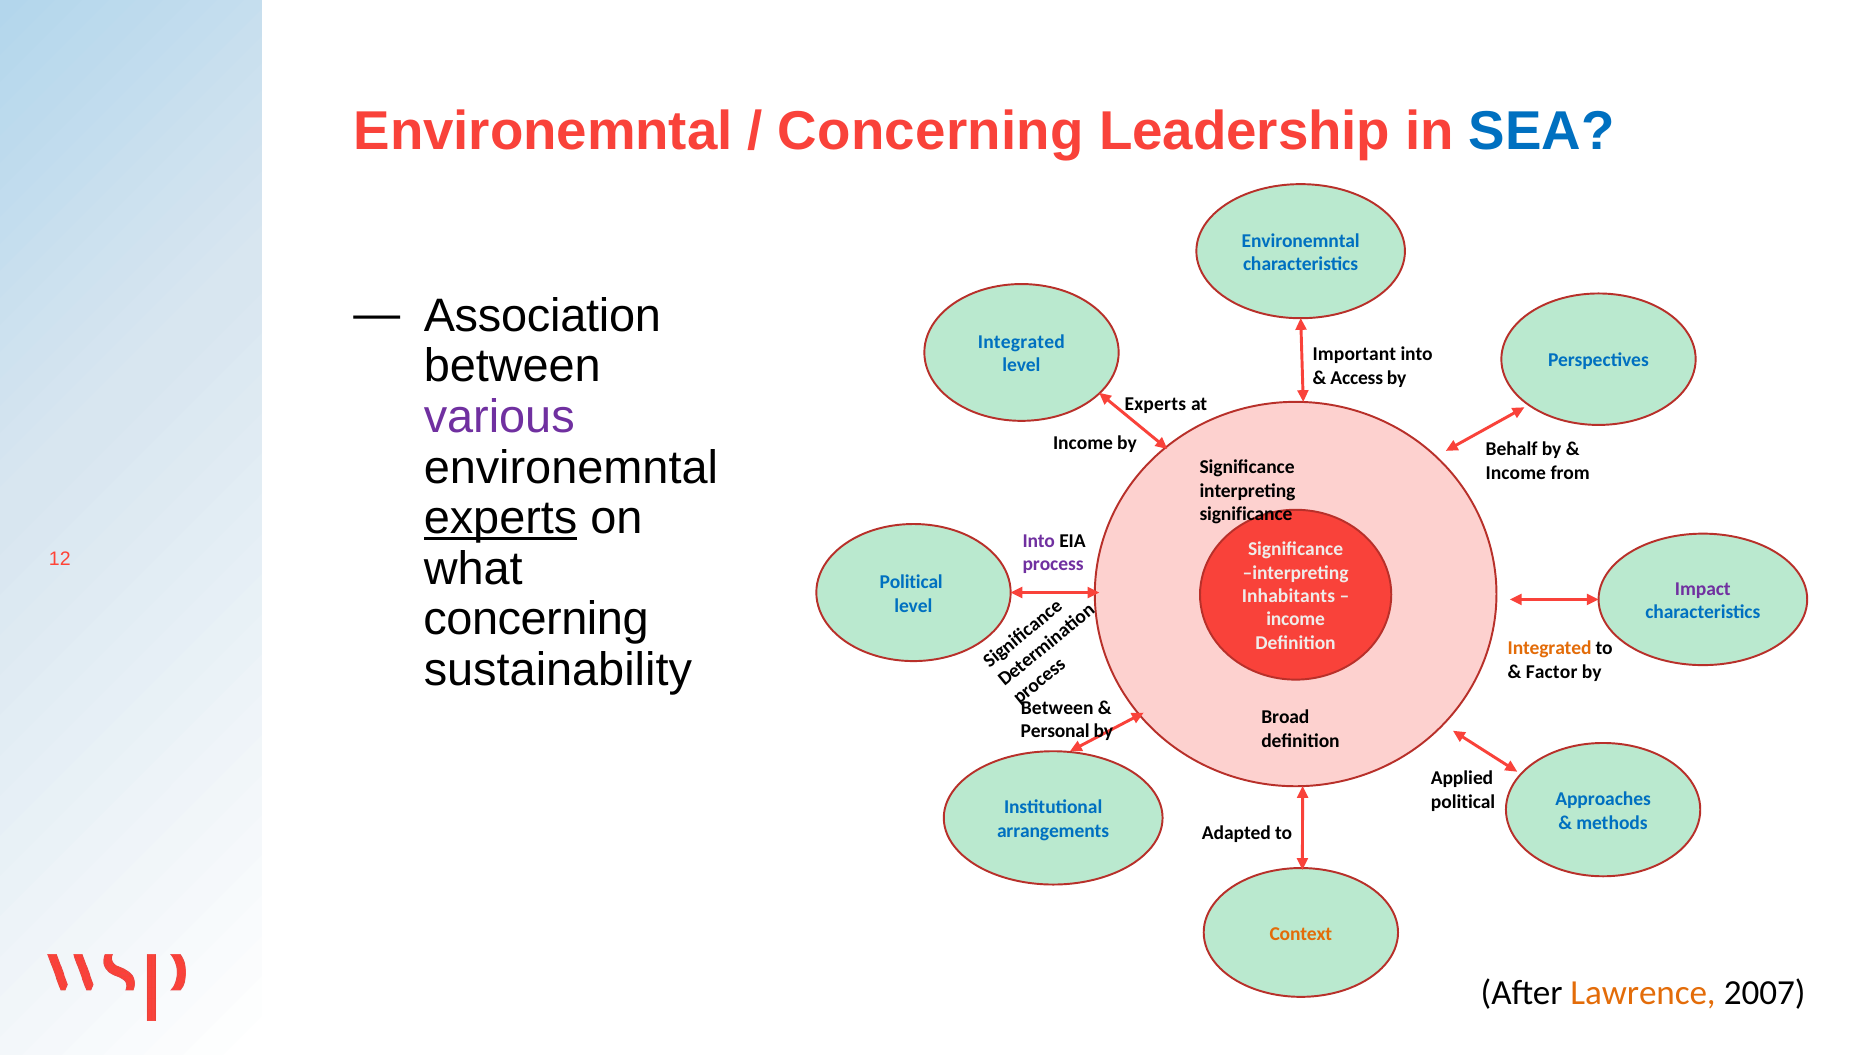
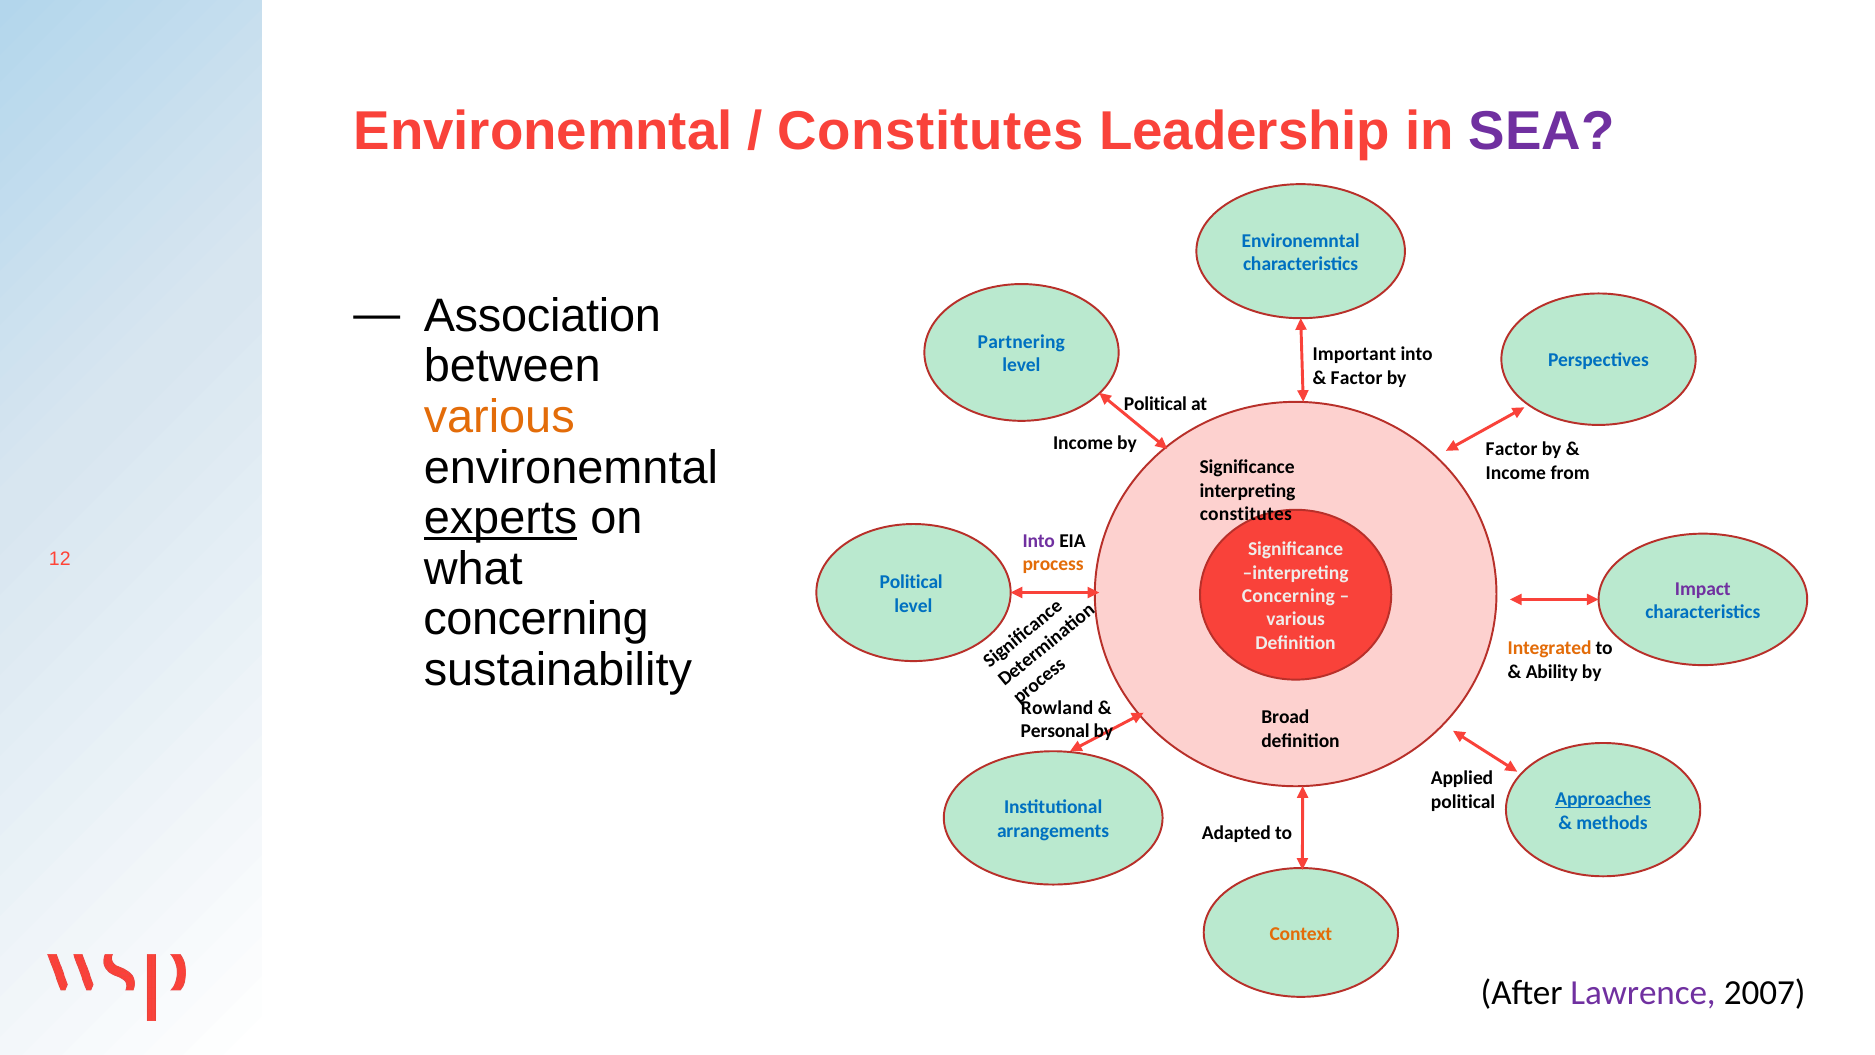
Concerning: Concerning -> Constitutes (931, 132)
SEA colour: blue -> purple (1542, 132)
Integrated: Integrated -> Partnering (1021, 342)
Access: Access -> Factor (1357, 378)
various colour: purple -> orange (499, 417)
Experts: Experts -> Political (1156, 404)
Behalf: Behalf -> Factor (1512, 449)
significance: significance -> constitutes (1246, 514)
process colour: purple -> orange (1053, 564)
Inhabitants: Inhabitants -> Concerning (1288, 596)
income: income -> various (1296, 619)
Factor: Factor -> Ability (1552, 671)
Between: Between -> Rowland (1057, 708)
Approaches underline: none -> present (1603, 799)
Lawrence colour: orange -> purple (1643, 992)
